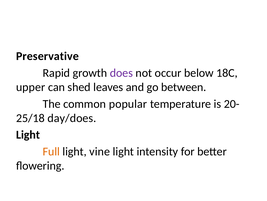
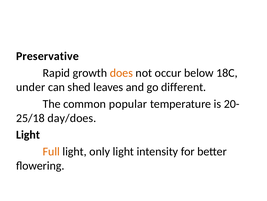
does colour: purple -> orange (121, 73)
upper: upper -> under (31, 87)
between: between -> different (184, 87)
vine: vine -> only (100, 151)
